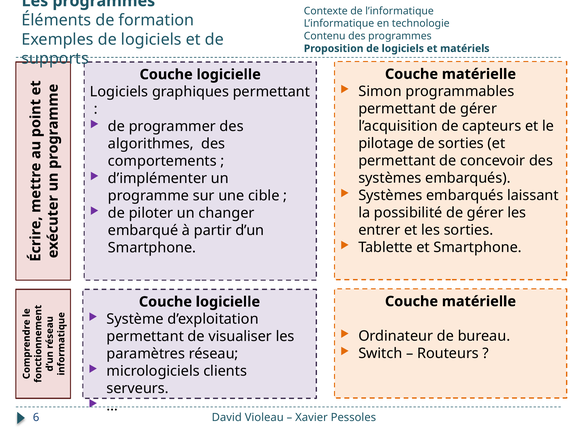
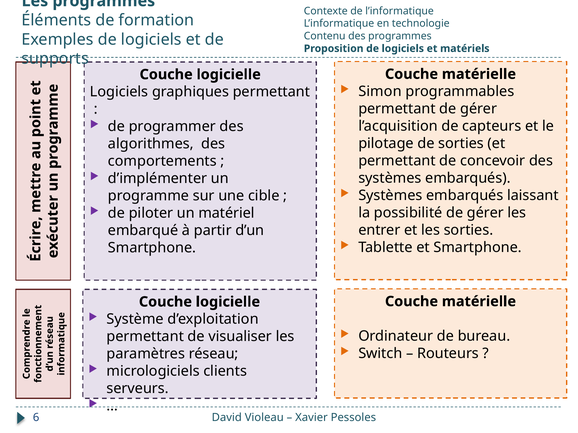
changer: changer -> matériel (227, 213)
